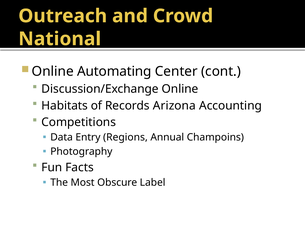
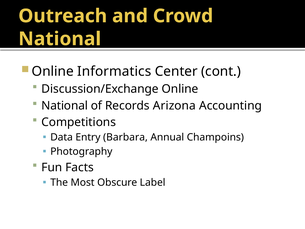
Automating: Automating -> Informatics (114, 71)
Habitats: Habitats -> National (65, 105)
Regions: Regions -> Barbara (125, 137)
